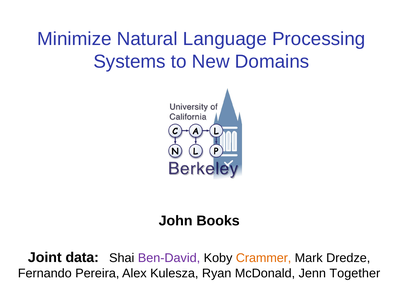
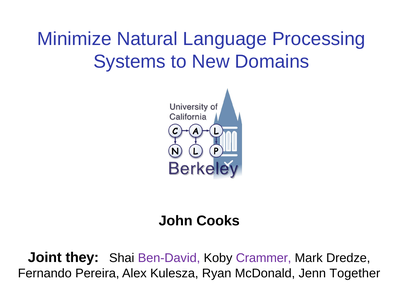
Books: Books -> Cooks (218, 221)
data: data -> they (82, 258)
Crammer colour: orange -> purple (264, 258)
